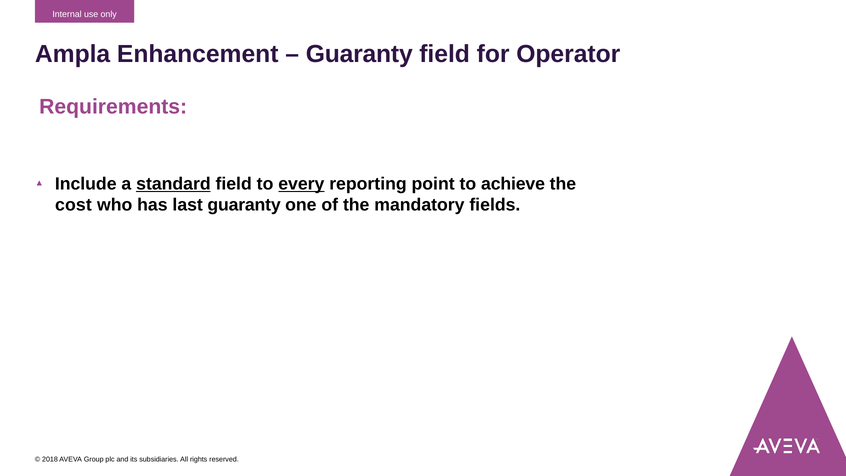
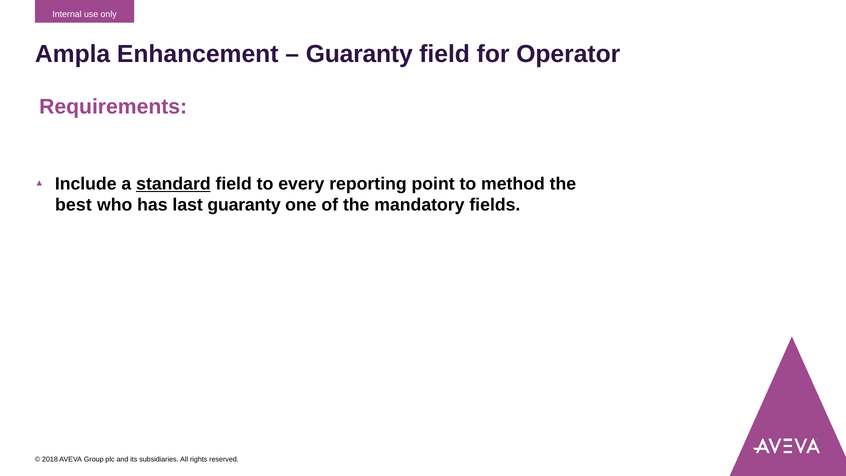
every underline: present -> none (301, 184)
achieve: achieve -> method (513, 184)
cost: cost -> best (73, 205)
